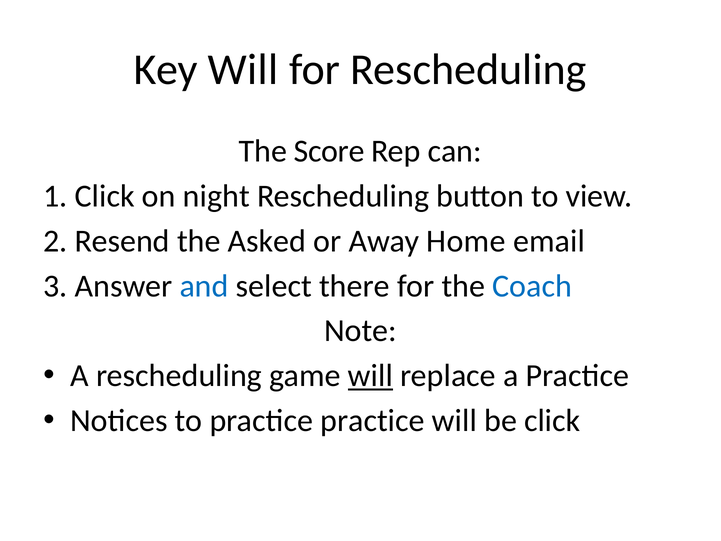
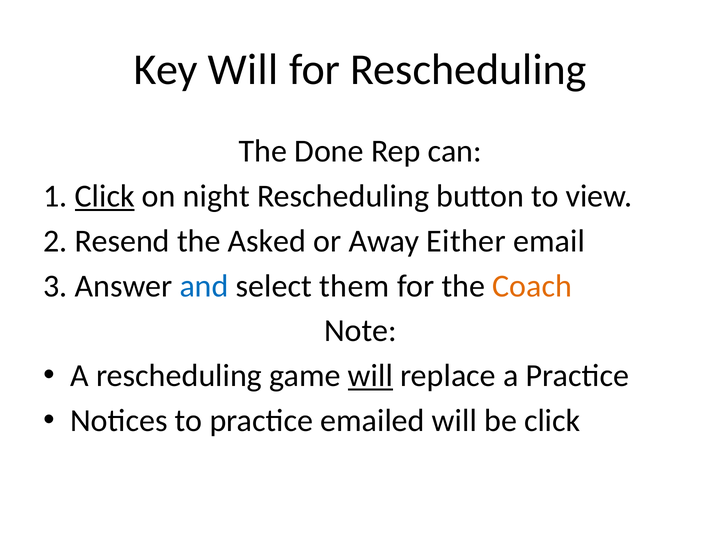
Score: Score -> Done (329, 151)
Click underline: none -> present (105, 196)
Home: Home -> Either (466, 241)
there: there -> them (354, 286)
Coach colour: blue -> orange (532, 286)
practice practice: practice -> emailed (372, 421)
